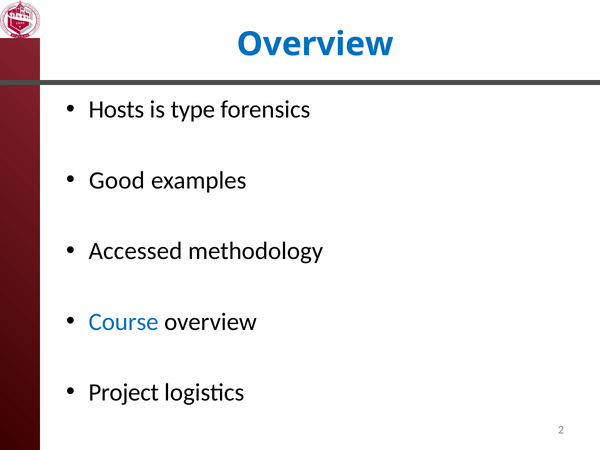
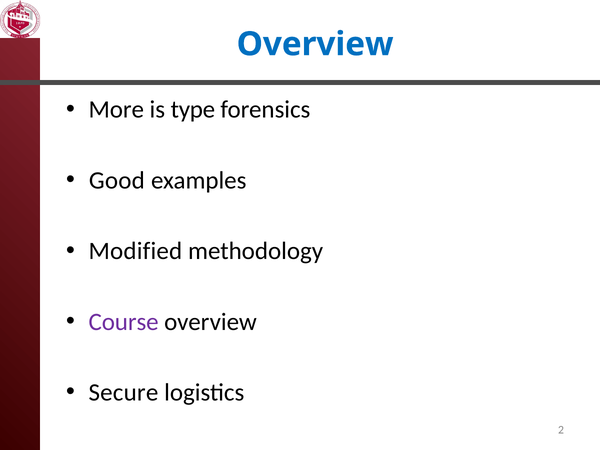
Hosts: Hosts -> More (116, 110)
Accessed: Accessed -> Modified (135, 251)
Course colour: blue -> purple (124, 322)
Project: Project -> Secure (123, 392)
